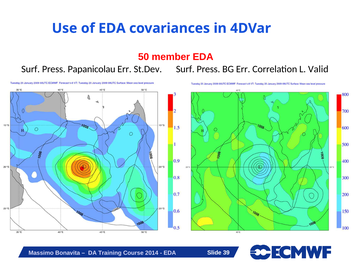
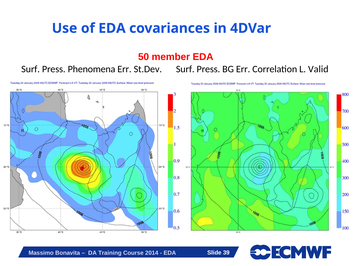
Papanicolau: Papanicolau -> Phenomena (92, 69)
